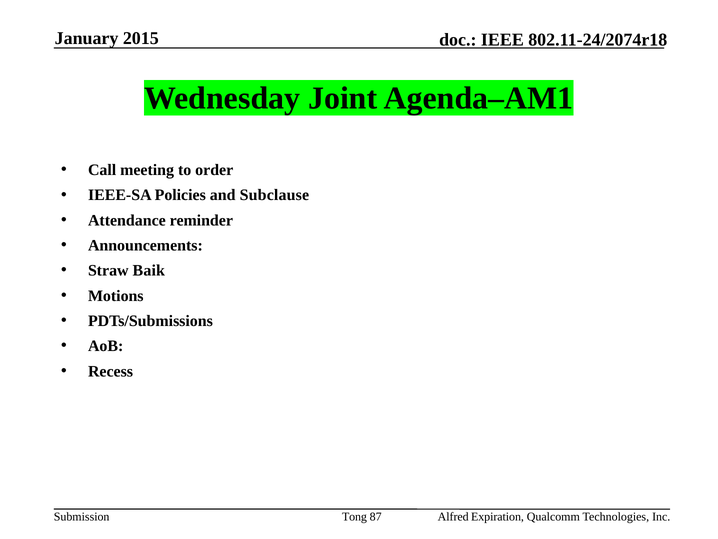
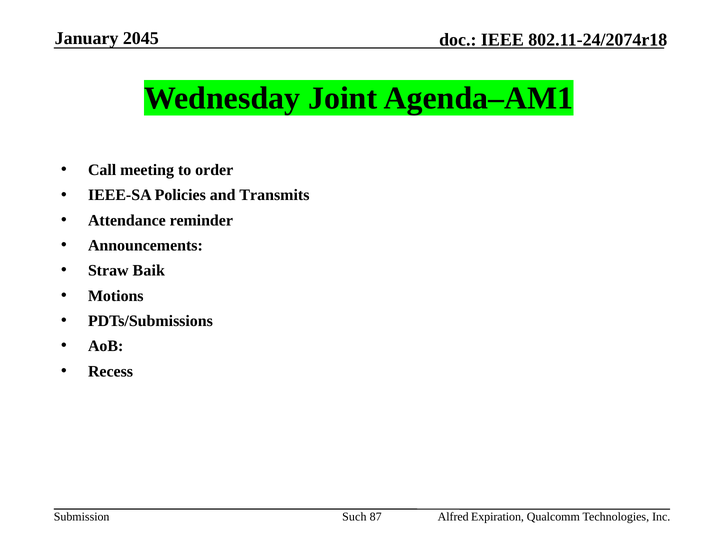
2015: 2015 -> 2045 (141, 38)
Subclause: Subclause -> Transmits (274, 195)
Tong: Tong -> Such (354, 516)
